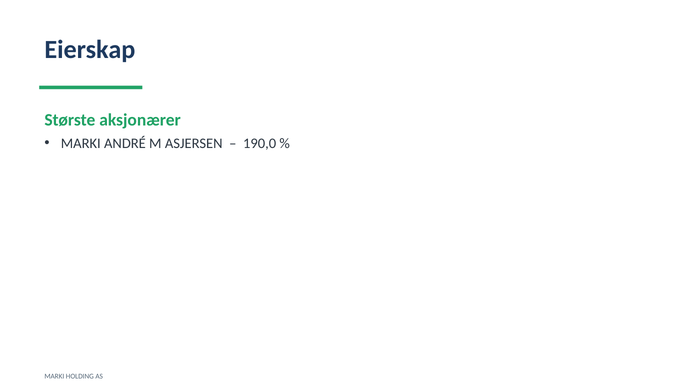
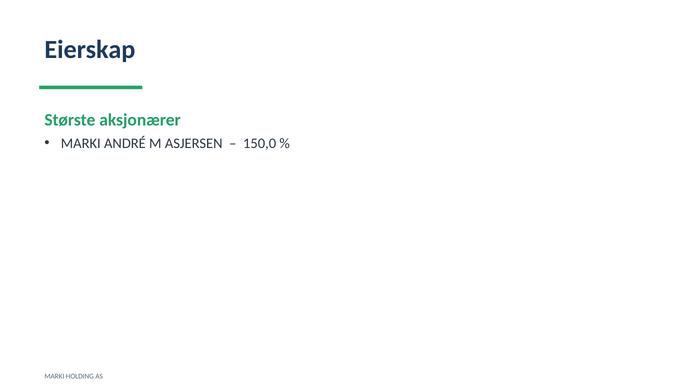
190,0: 190,0 -> 150,0 (260, 144)
